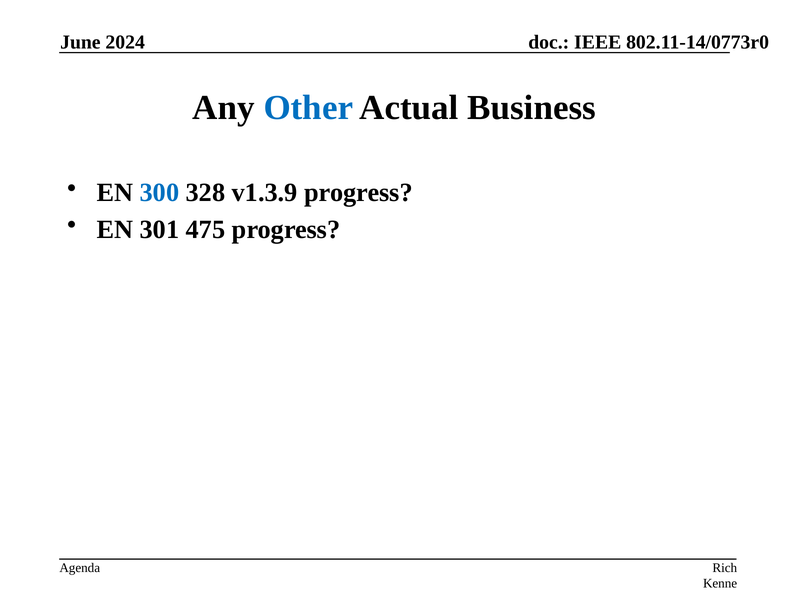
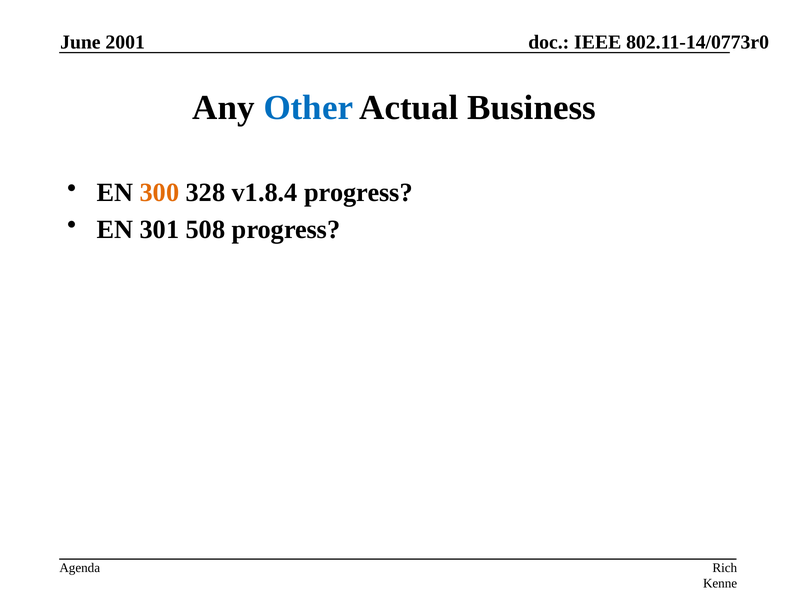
2024: 2024 -> 2001 (125, 42)
300 colour: blue -> orange (159, 193)
v1.3.9: v1.3.9 -> v1.8.4 (265, 193)
475: 475 -> 508 (205, 229)
